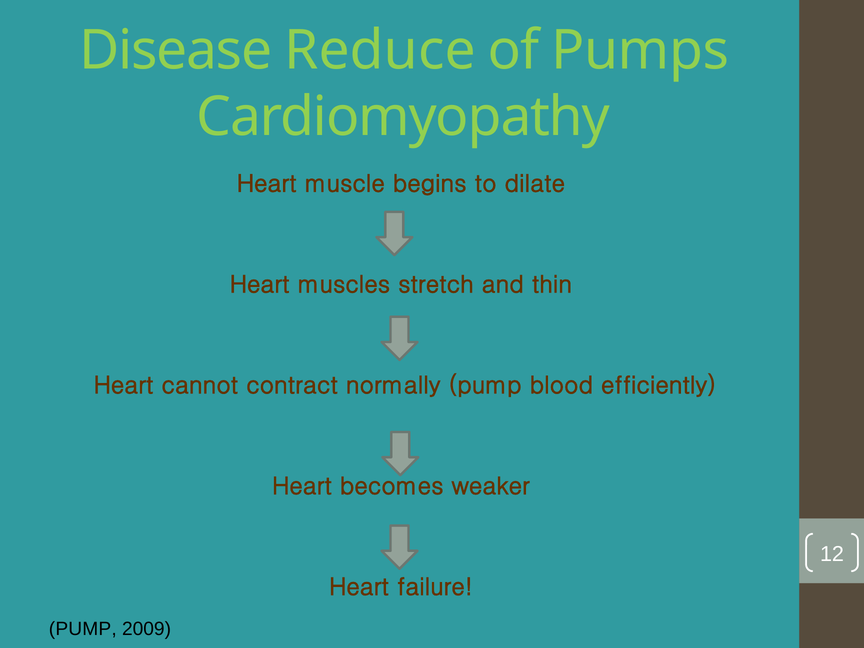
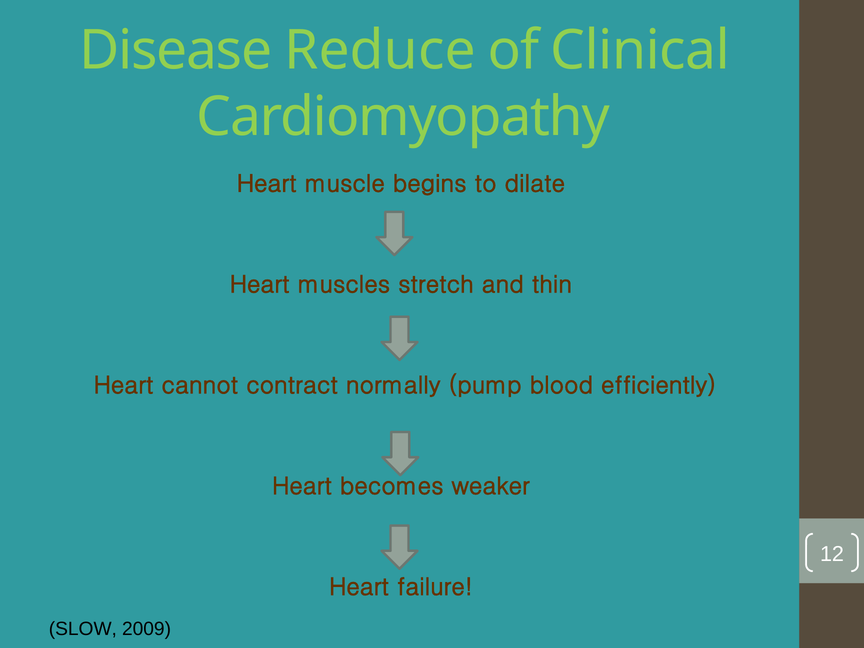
Pumps: Pumps -> Clinical (640, 51)
PUMP: PUMP -> SLOW (83, 629)
